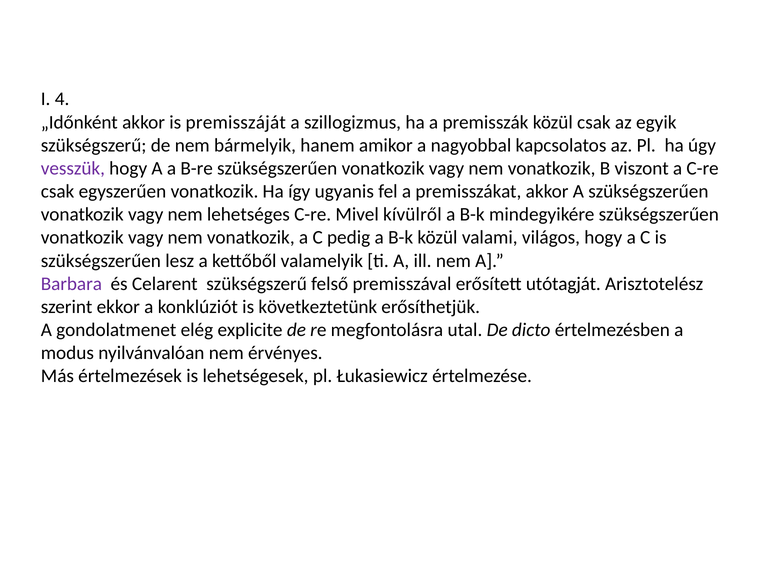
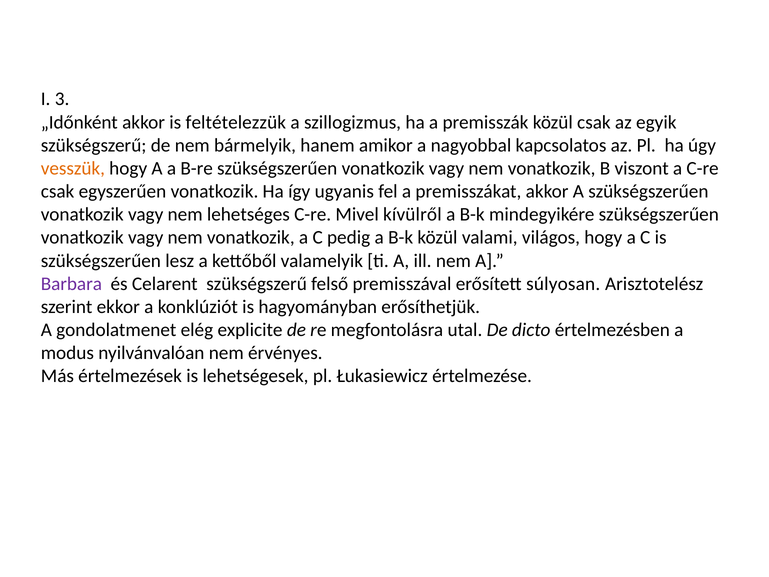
4: 4 -> 3 (62, 99)
premisszáját: premisszáját -> feltételezzük (236, 122)
vesszük colour: purple -> orange (73, 168)
utótagját: utótagját -> súlyosan (563, 284)
következtetünk: következtetünk -> hagyományban (318, 307)
